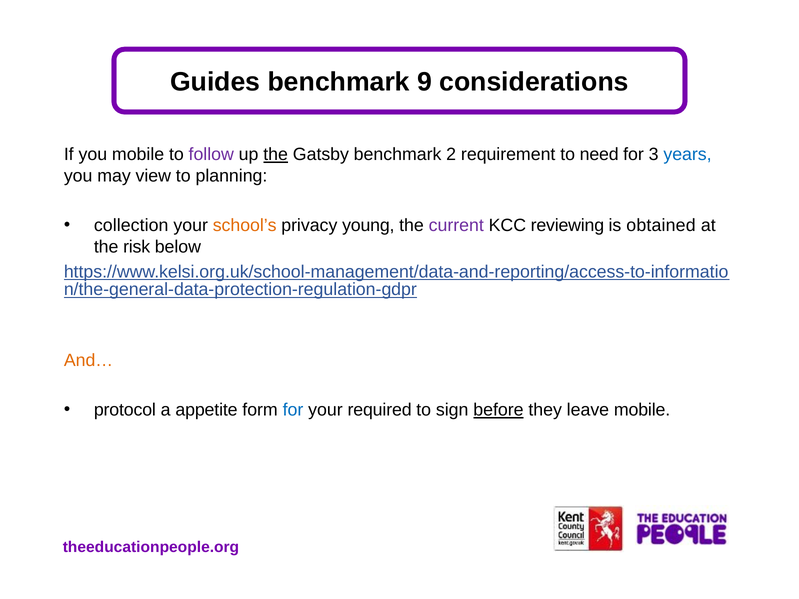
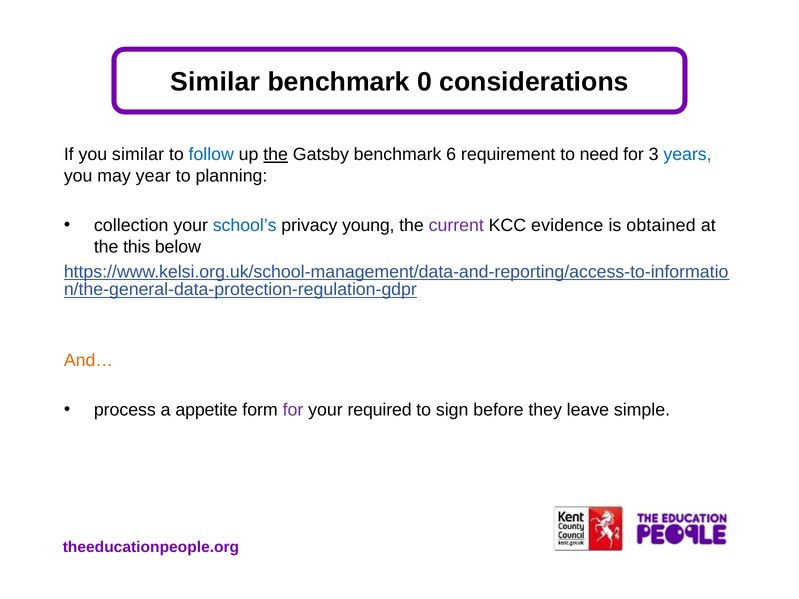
Guides: Guides -> Similar (215, 82)
9: 9 -> 0 (425, 82)
you mobile: mobile -> similar (138, 155)
follow colour: purple -> blue (211, 155)
2: 2 -> 6 (451, 155)
view: view -> year (153, 176)
school’s colour: orange -> blue (245, 226)
reviewing: reviewing -> evidence (567, 226)
risk: risk -> this (137, 247)
protocol: protocol -> process (125, 410)
for colour: blue -> purple (293, 410)
before underline: present -> none (498, 410)
leave mobile: mobile -> simple (642, 410)
